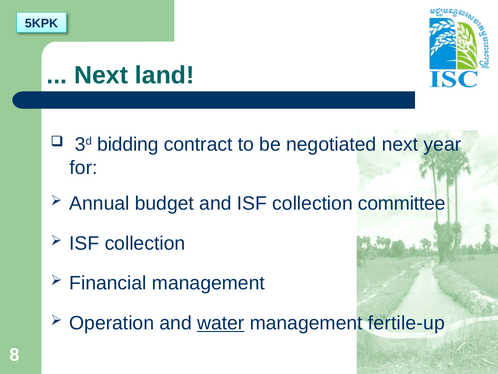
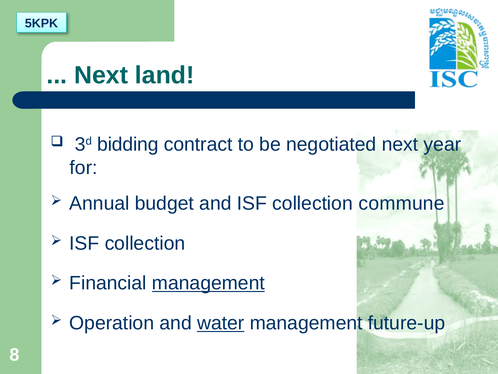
committee: committee -> commune (402, 203)
management underline: none -> present (208, 283)
fertile-up: fertile-up -> future-up (407, 323)
